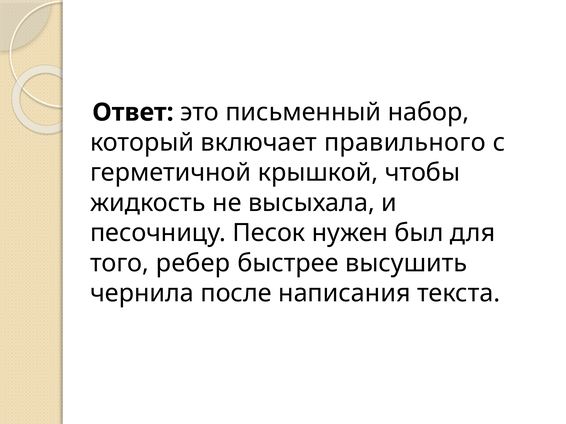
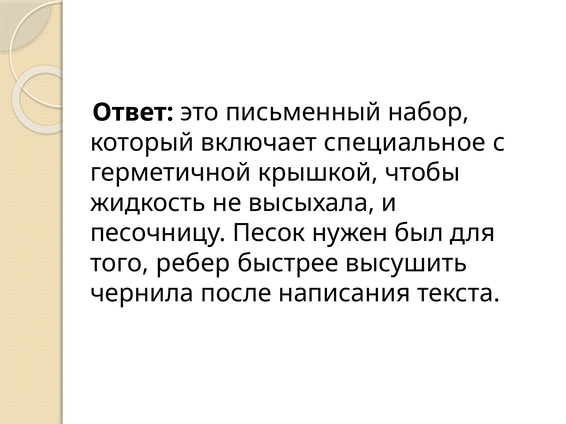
правильного: правильного -> специальное (405, 143)
